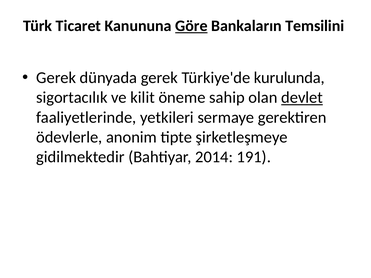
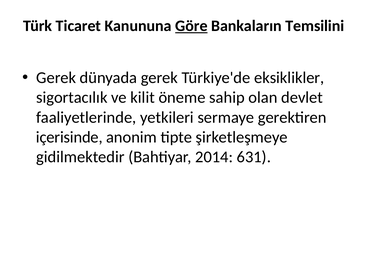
kurulunda: kurulunda -> eksiklikler (289, 78)
devlet underline: present -> none (302, 98)
ödevlerle: ödevlerle -> içerisinde (69, 137)
191: 191 -> 631 (254, 157)
